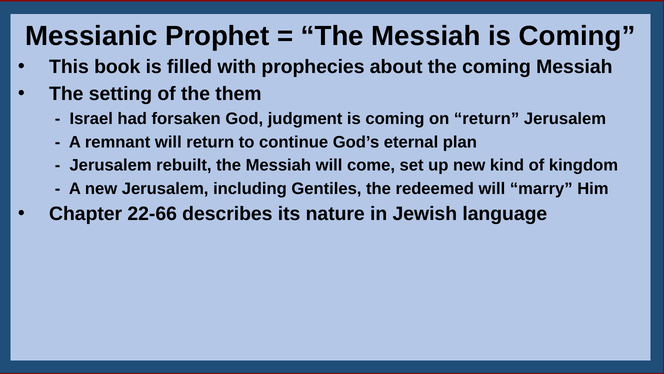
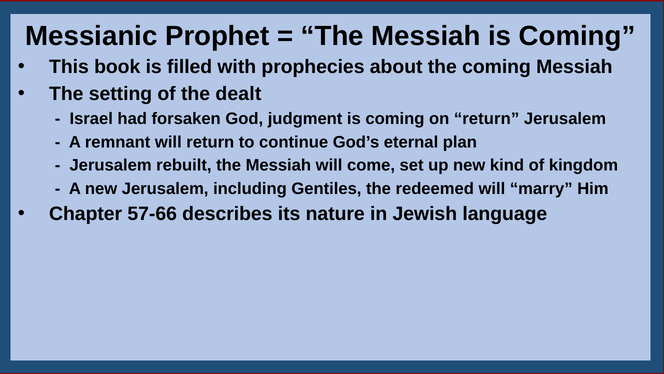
them: them -> dealt (238, 94)
22-66: 22-66 -> 57-66 (152, 214)
